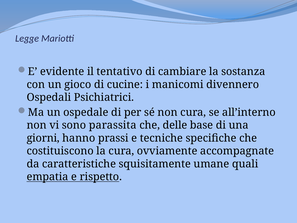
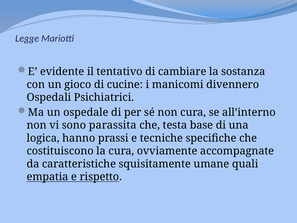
delle: delle -> testa (175, 125)
giorni: giorni -> logica (43, 138)
